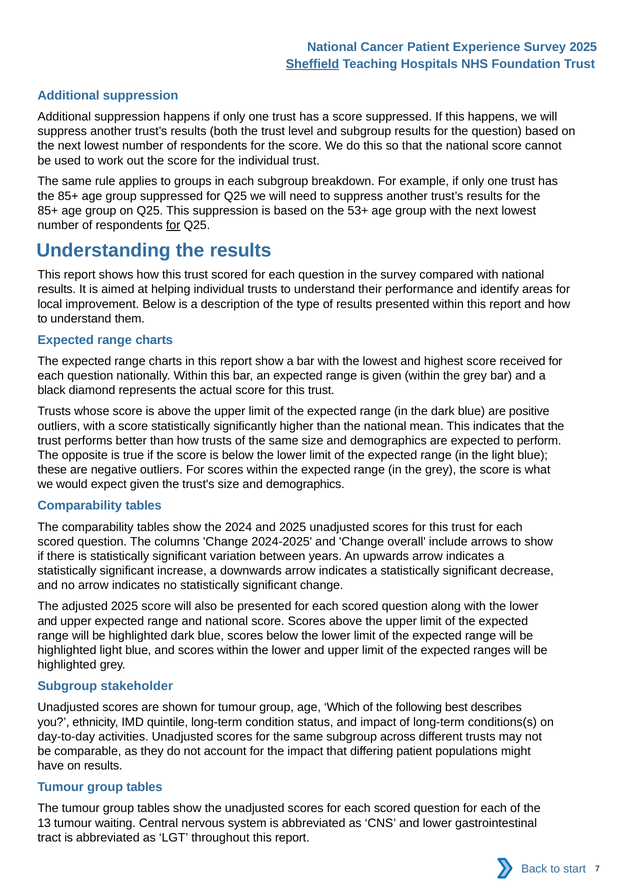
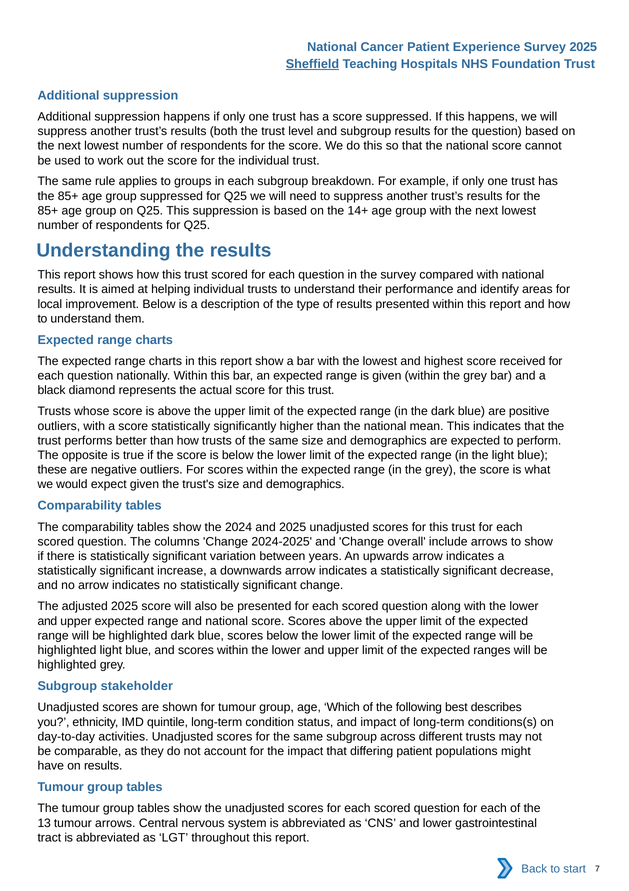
53+: 53+ -> 14+ (358, 210)
for underline: present -> none (173, 225)
tumour waiting: waiting -> arrows (115, 822)
